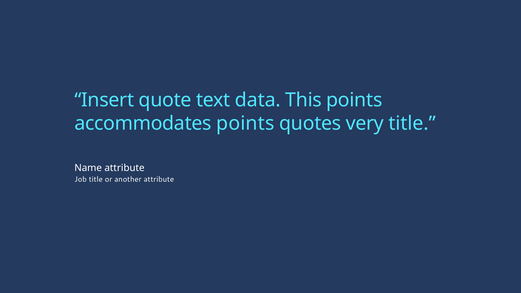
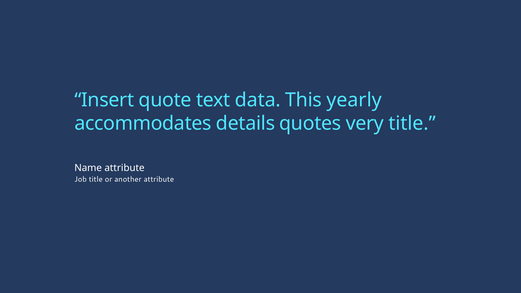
This points: points -> yearly (354, 100)
accommodates points: points -> details (246, 124)
